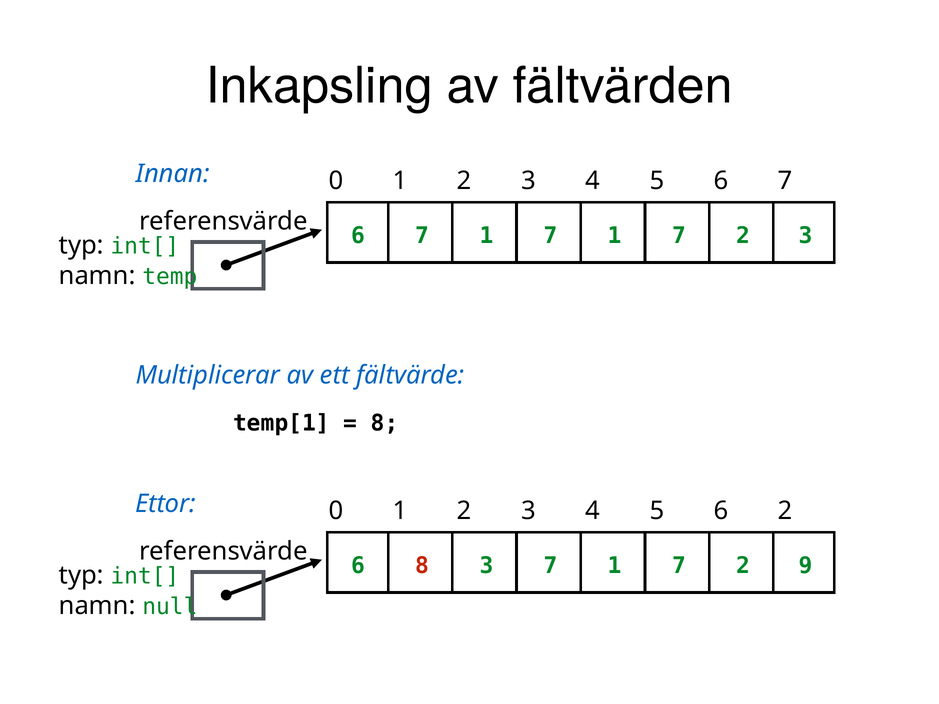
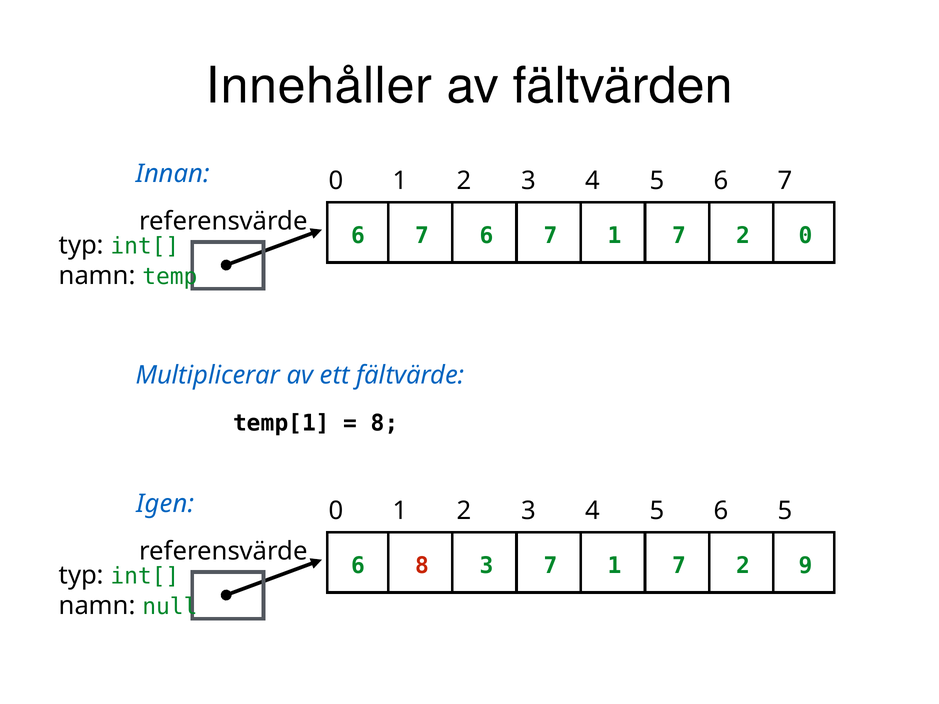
Inkapsling: Inkapsling -> Innehåller (319, 86)
6 7 1: 1 -> 6 (486, 236)
7 2 3: 3 -> 0 (806, 236)
Ettor: Ettor -> Igen (165, 504)
6 2: 2 -> 5 (785, 511)
